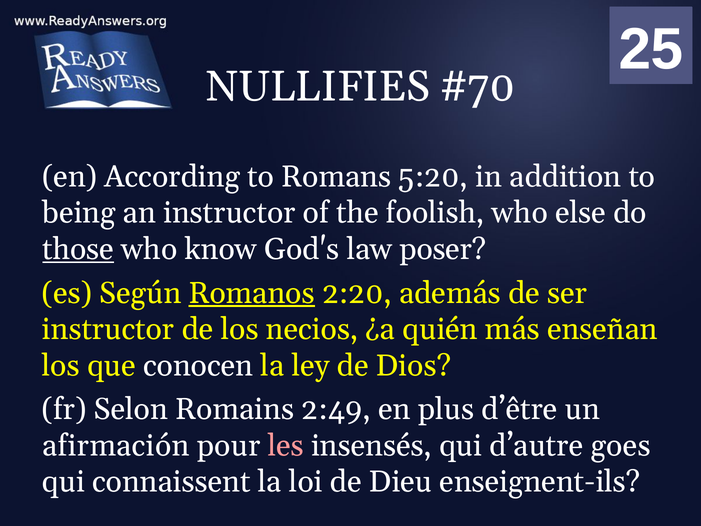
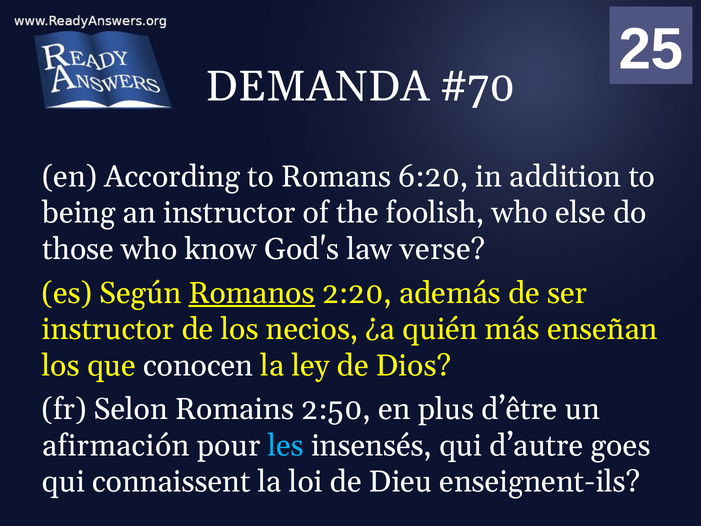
NULLIFIES: NULLIFIES -> DEMANDA (318, 87)
5:20: 5:20 -> 6:20 (433, 177)
those underline: present -> none (78, 249)
poser: poser -> verse (443, 249)
2:49: 2:49 -> 2:50 (336, 409)
les colour: pink -> light blue (286, 445)
